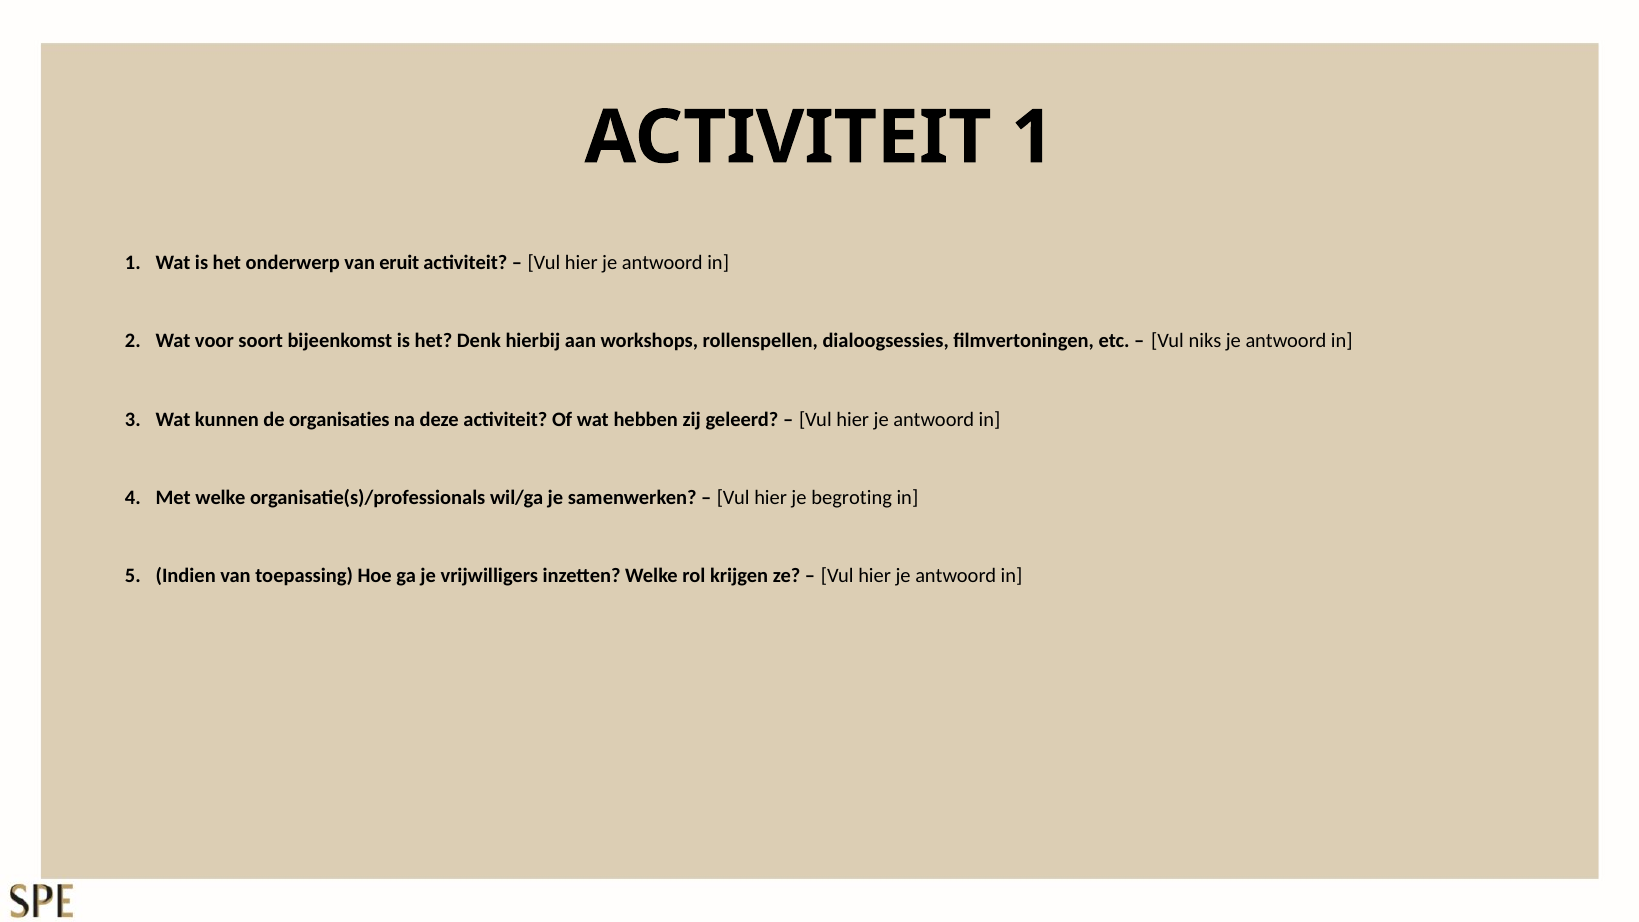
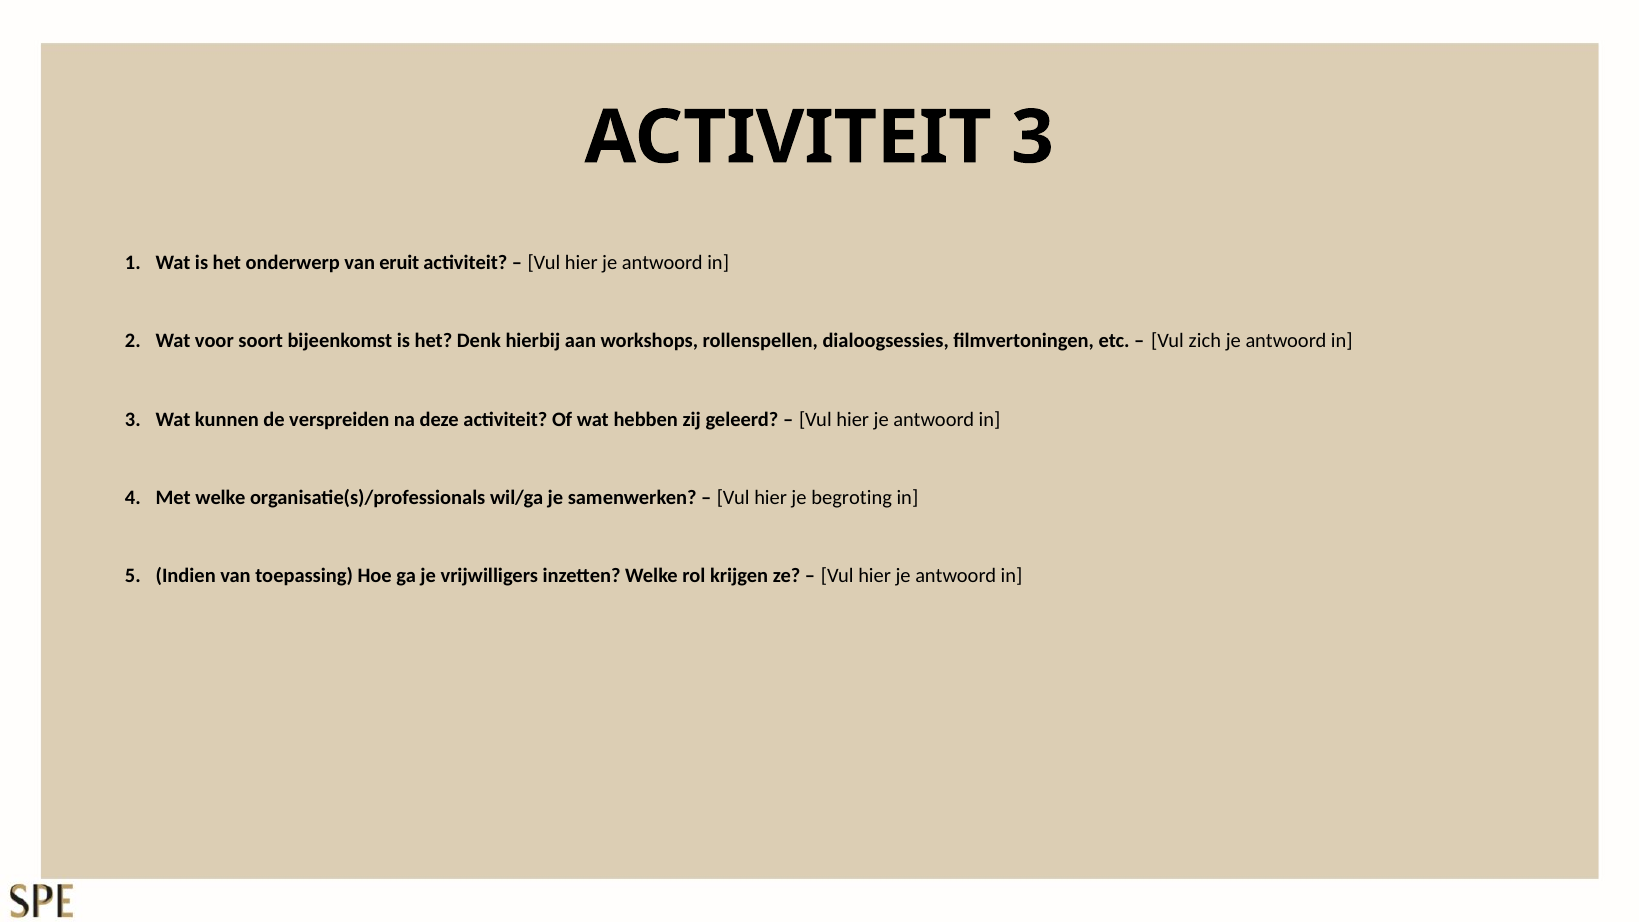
ACTIVITEIT 1: 1 -> 3 (1032, 138)
niks: niks -> zich (1205, 341)
organisaties: organisaties -> verspreiden (339, 419)
